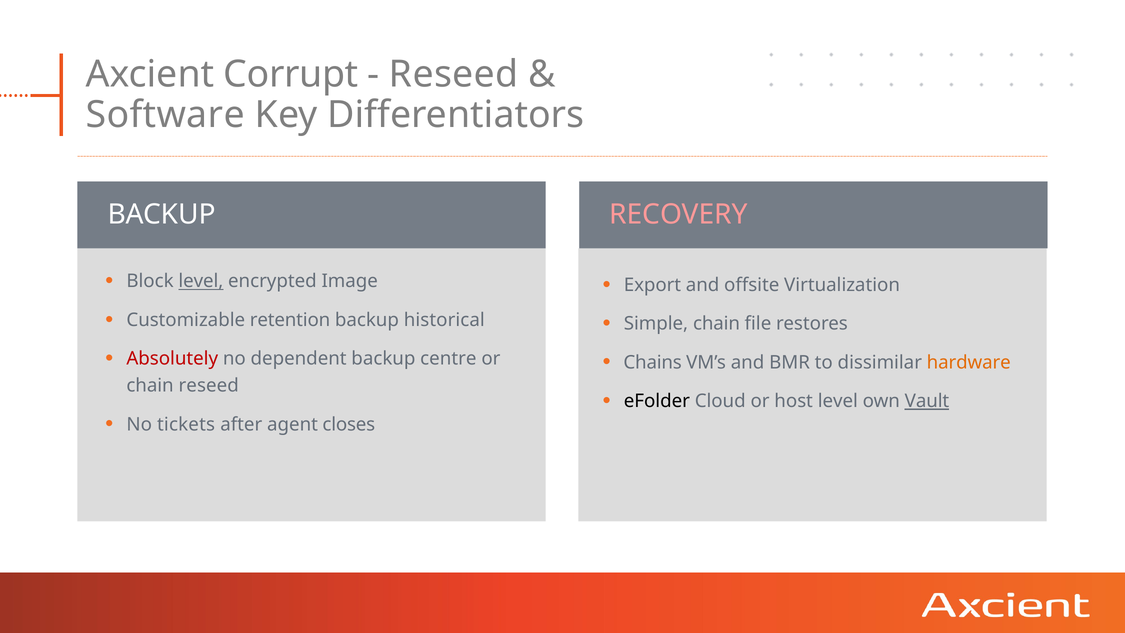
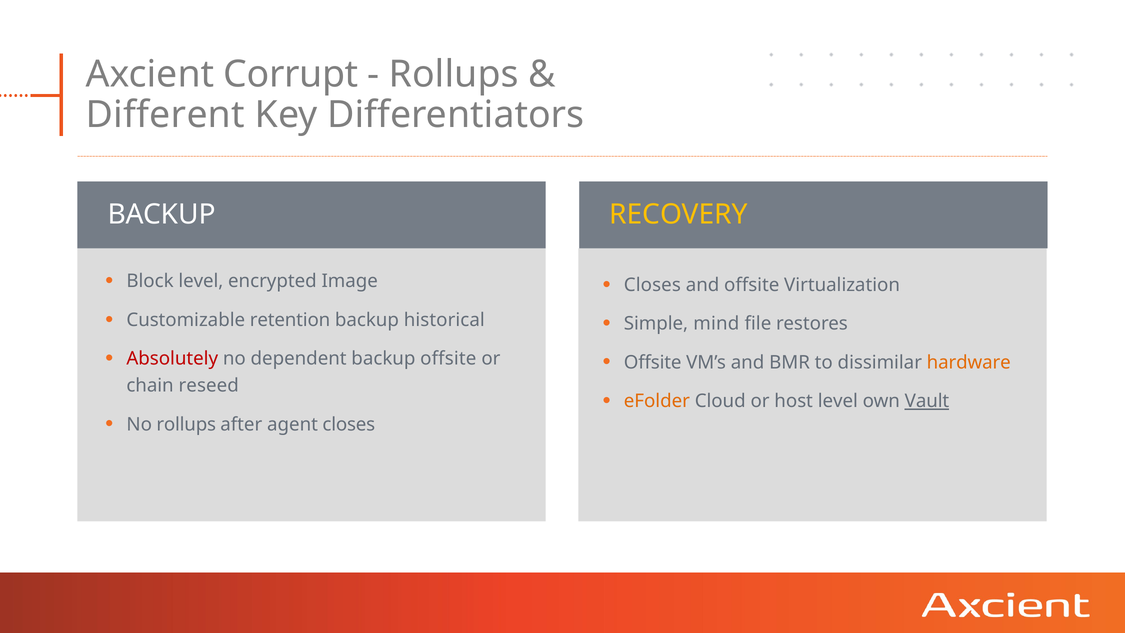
Reseed: Reseed -> Rollups (454, 74)
Software: Software -> Different (165, 115)
RECOVERY colour: pink -> yellow (678, 215)
level underline: present -> none (201, 281)
Export: Export -> Closes (652, 285)
Simple chain: chain -> mind (716, 324)
backup centre: centre -> offsite (448, 359)
Chains: Chains -> Offsite (653, 362)
eFolder colour: black -> orange (657, 401)
No tickets: tickets -> rollups (186, 424)
